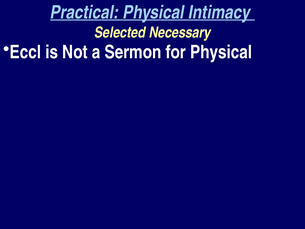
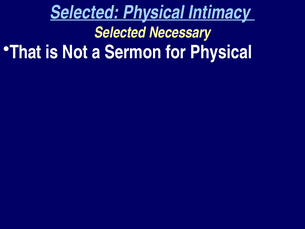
Practical: Practical -> Selected (84, 12)
Eccl: Eccl -> That (25, 52)
